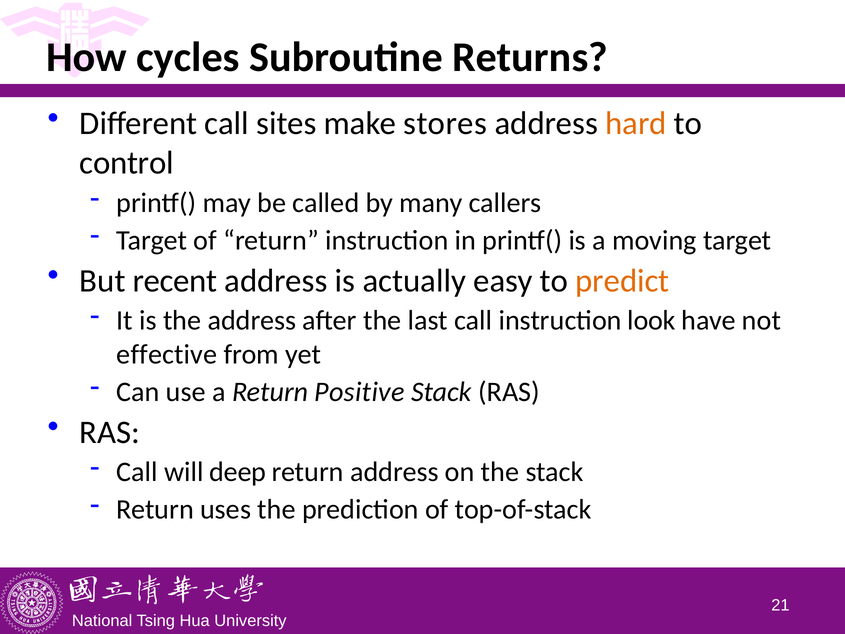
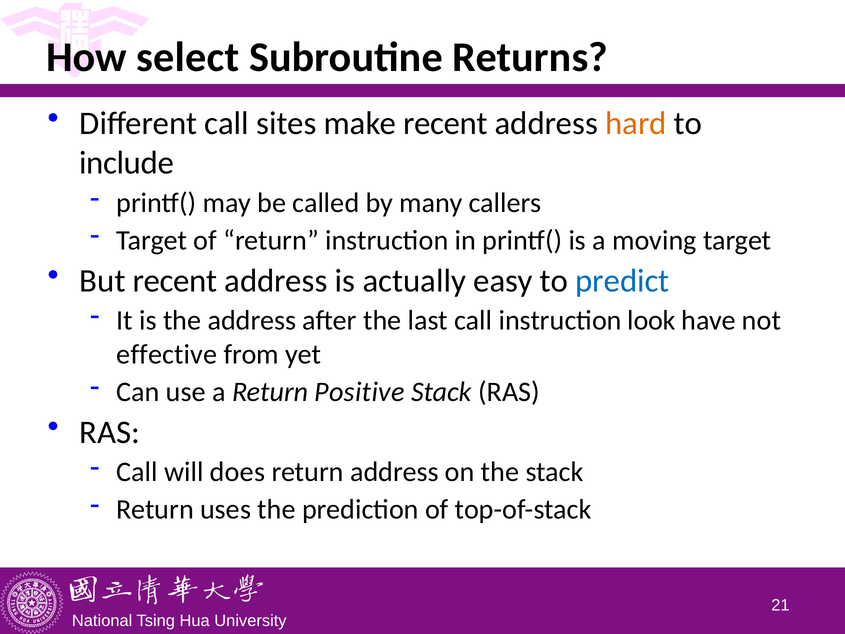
cycles: cycles -> select (188, 57)
make stores: stores -> recent (445, 124)
control: control -> include (127, 163)
predict colour: orange -> blue (622, 281)
deep: deep -> does (237, 472)
